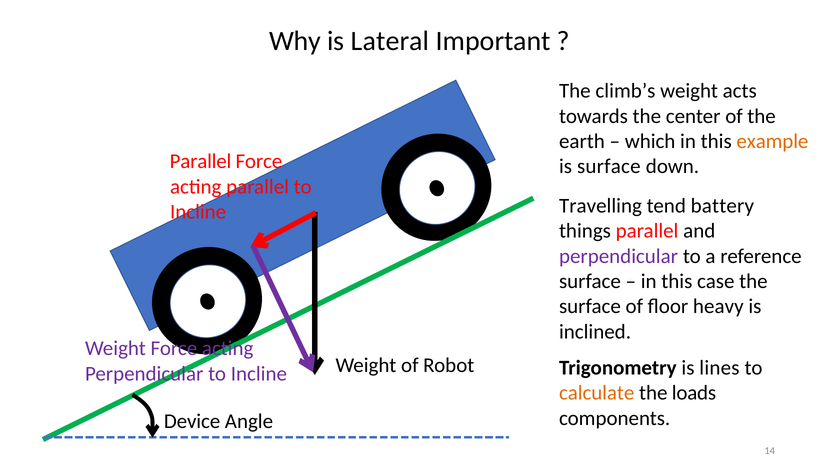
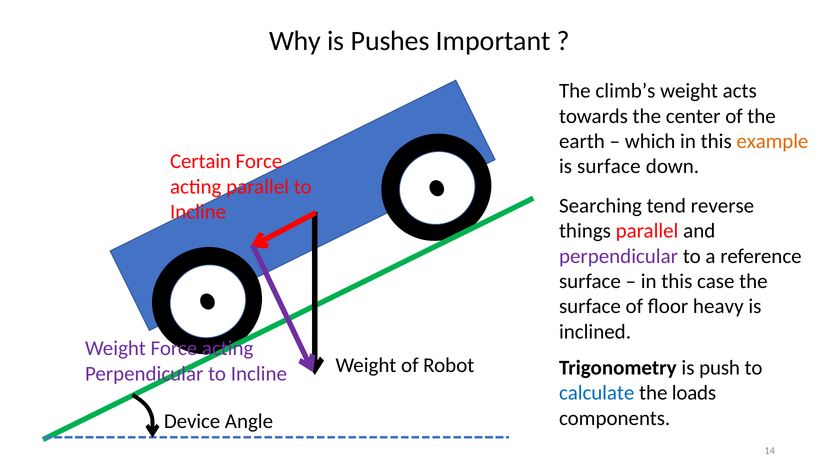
Lateral: Lateral -> Pushes (390, 41)
Parallel: Parallel -> Certain (201, 162)
Travelling: Travelling -> Searching (600, 206)
battery: battery -> reverse (722, 206)
lines: lines -> push (720, 368)
calculate colour: orange -> blue (597, 393)
